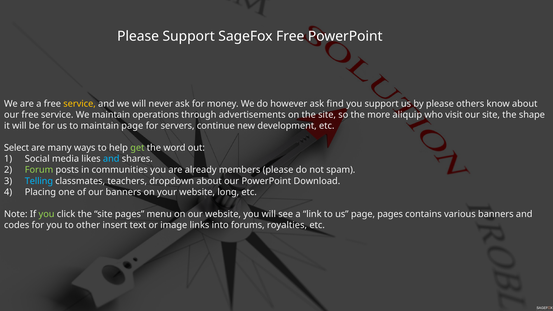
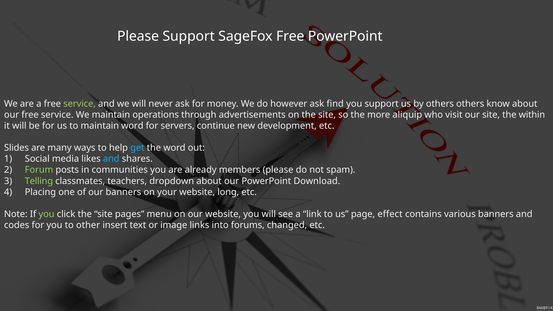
service colour: yellow -> light green (80, 104)
by please: please -> others (440, 104)
shape: shape -> within (532, 115)
maintain page: page -> word (132, 126)
Select: Select -> Slides (16, 148)
get colour: light green -> light blue (137, 148)
Telling colour: light blue -> light green (39, 181)
page pages: pages -> effect (390, 214)
royalties: royalties -> changed (287, 225)
